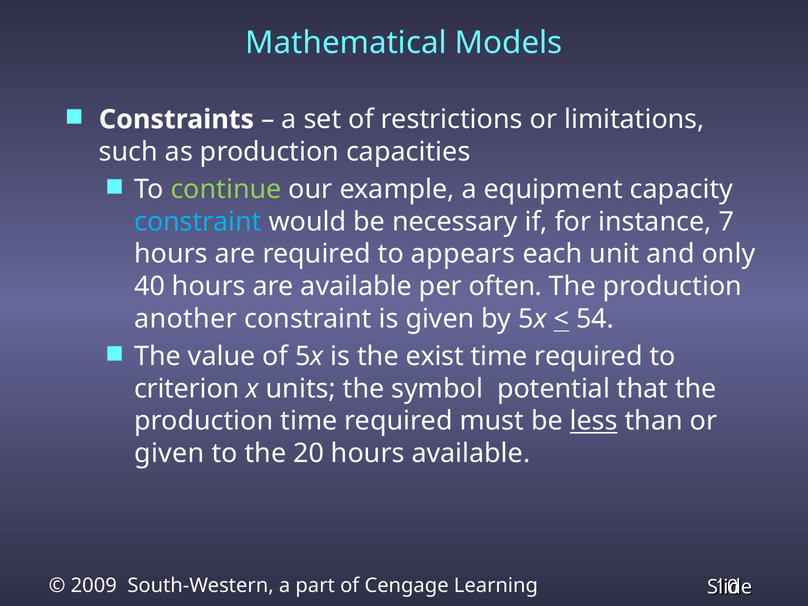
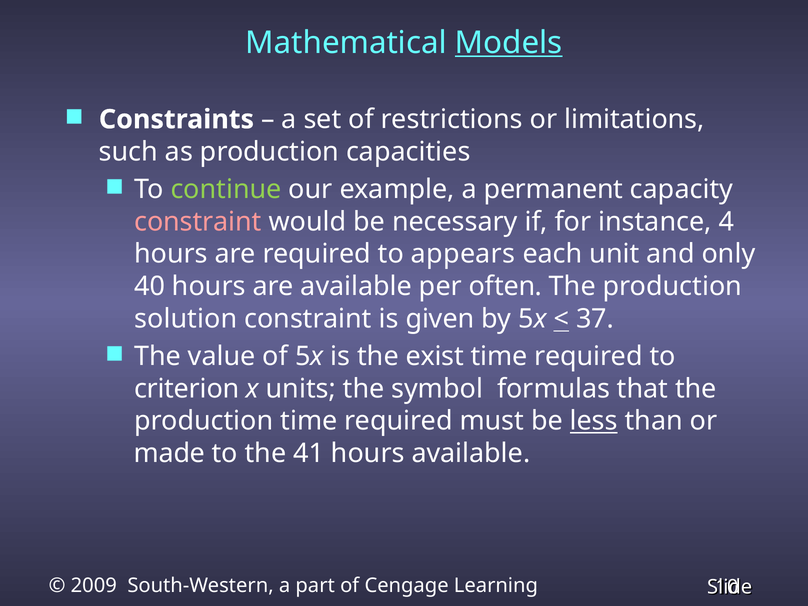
Models underline: none -> present (509, 43)
equipment: equipment -> permanent (553, 189)
constraint colour: light blue -> pink (198, 222)
7: 7 -> 4 (726, 222)
another: another -> solution (186, 319)
54: 54 -> 37 (595, 319)
potential: potential -> formulas (554, 389)
given: given -> made (170, 453)
20: 20 -> 41 (309, 453)
